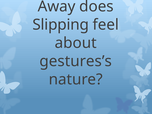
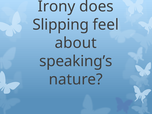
Away: Away -> Irony (57, 6)
gestures’s: gestures’s -> speaking’s (76, 61)
